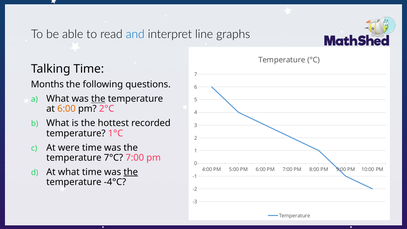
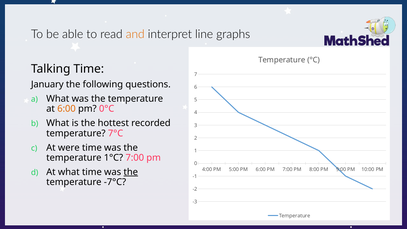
and colour: blue -> orange (135, 34)
Months: Months -> January (47, 85)
the underline: present -> none (98, 99)
2°C: 2°C -> 0°C (107, 109)
1°C: 1°C -> 7°C (116, 133)
7°C: 7°C -> 1°C (113, 158)
-4°C: -4°C -> -7°C (115, 182)
